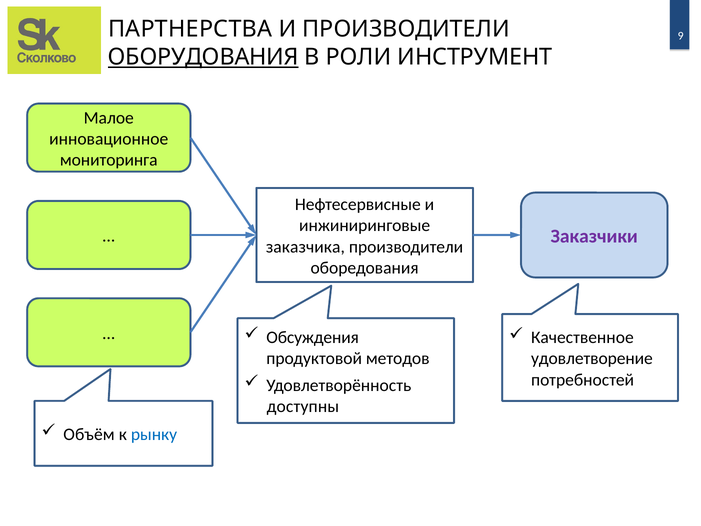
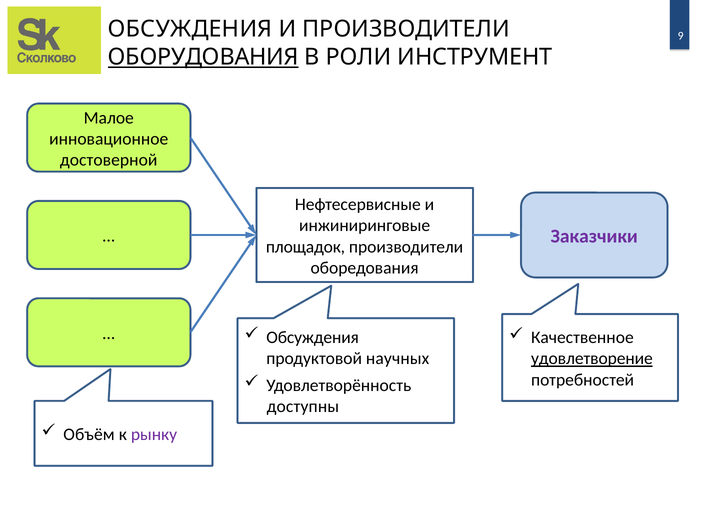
ПАРТНЕРСТВА: ПАРТНЕРСТВА -> ОБСУЖДЕНИЯ (190, 29)
мониторинга: мониторинга -> достоверной (109, 160)
заказчика: заказчика -> площадок (305, 247)
методов: методов -> научных (398, 358)
удовлетворение underline: none -> present (592, 359)
рынку colour: blue -> purple (154, 434)
